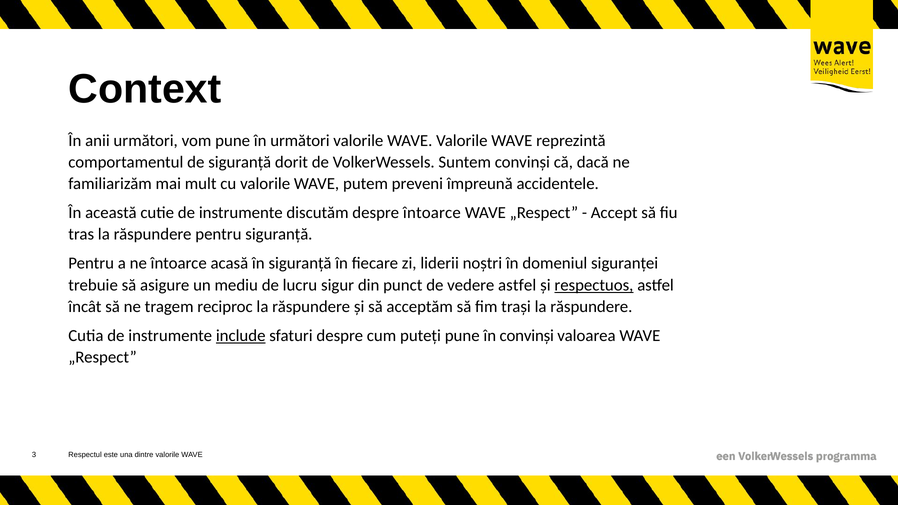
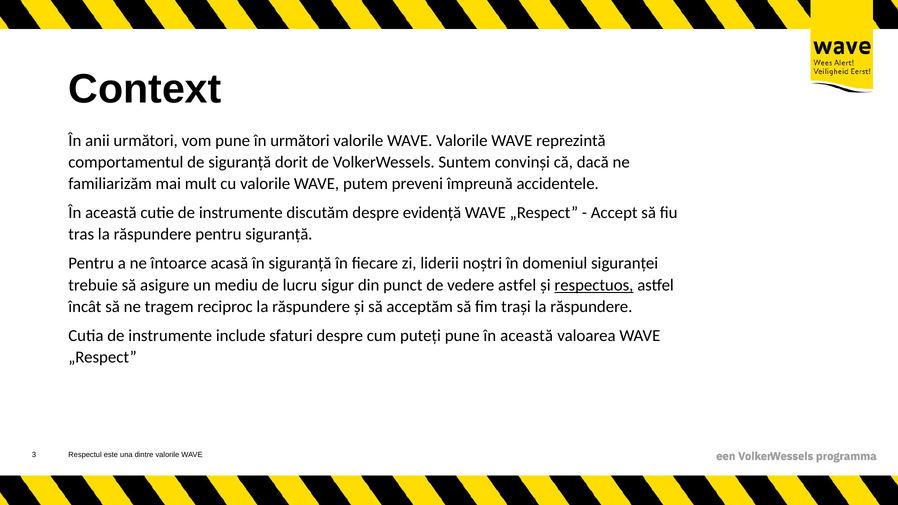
despre întoarce: întoarce -> evidență (432, 213)
include underline: present -> none (241, 336)
pune în convinși: convinși -> această (527, 336)
